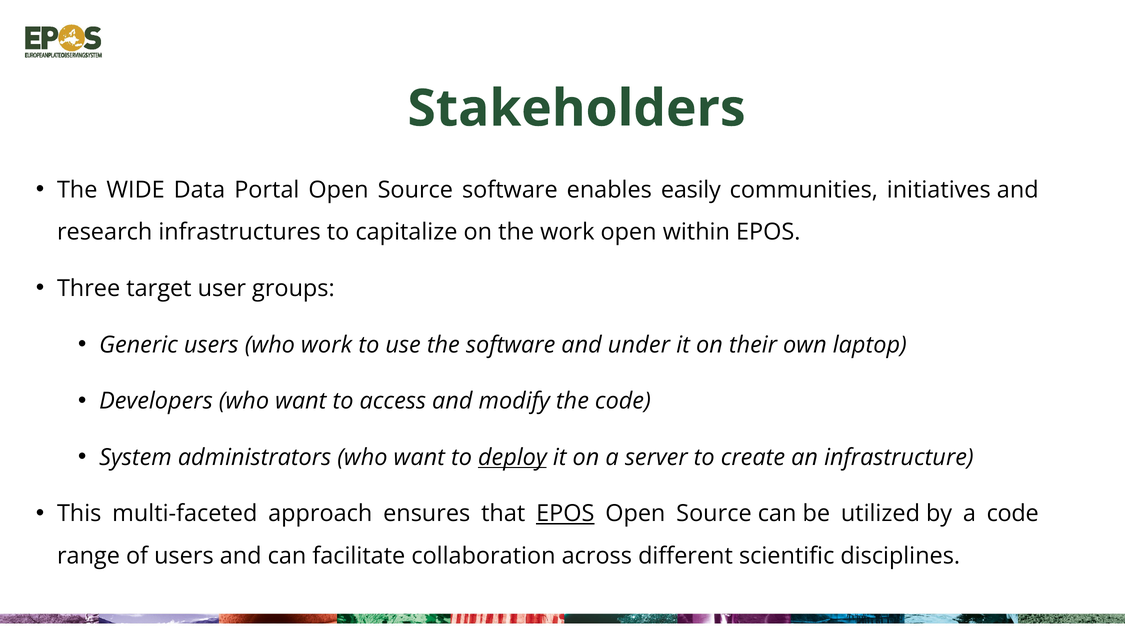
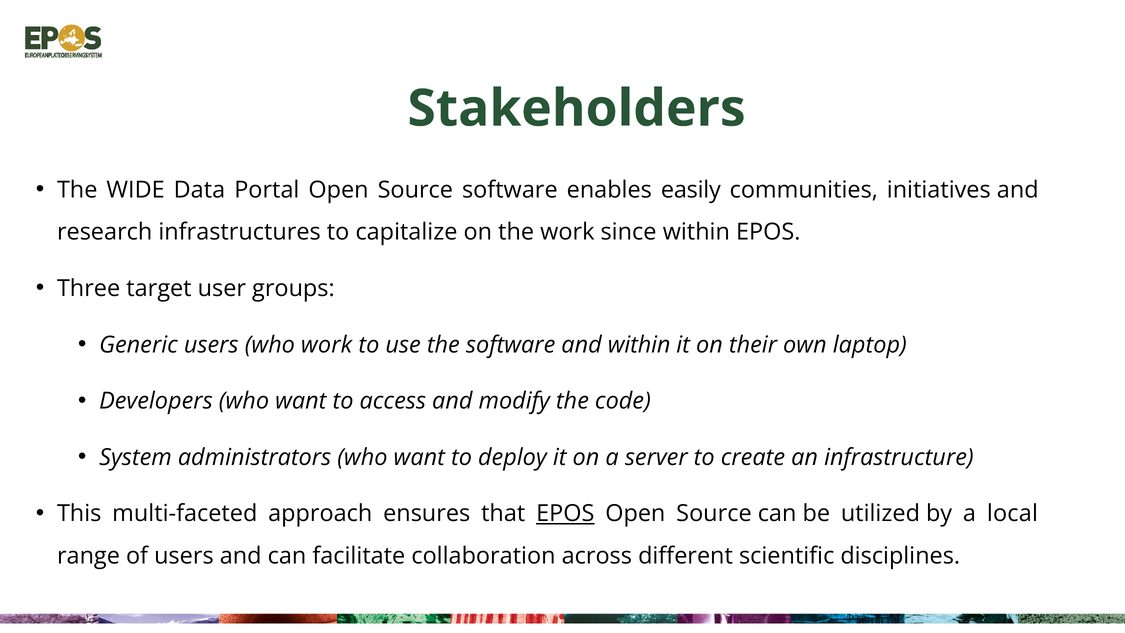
work open: open -> since (629, 232)
and under: under -> within (639, 345)
deploy underline: present -> none (512, 457)
a code: code -> local (1012, 514)
